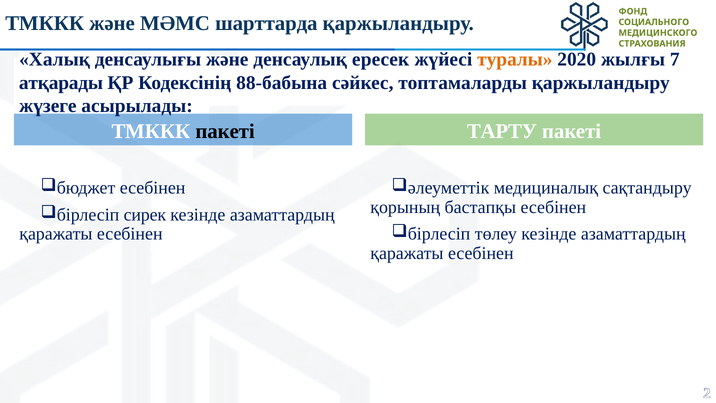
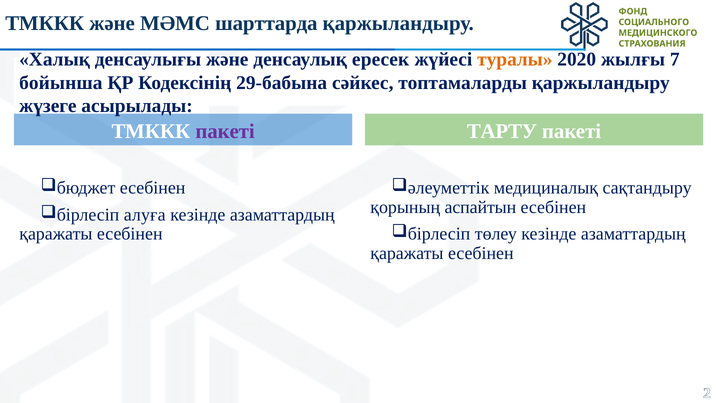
атқарады: атқарады -> бойынша (61, 83)
88-бабына: 88-бабына -> 29-бабына (282, 83)
пакеті colour: black -> purple (225, 131)
бастапқы: бастапқы -> аспайтын (480, 207)
сирек: сирек -> алуға (145, 215)
